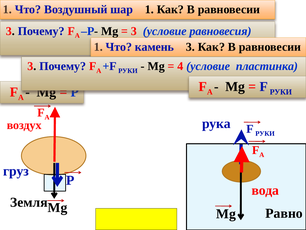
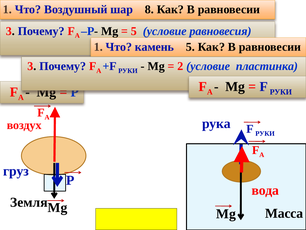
шар 1: 1 -> 8 (149, 9)
3: 3 -> 5 (134, 31)
камень 3: 3 -> 5 (190, 47)
4: 4 -> 2 (180, 66)
Равно: Равно -> Масса (284, 213)
